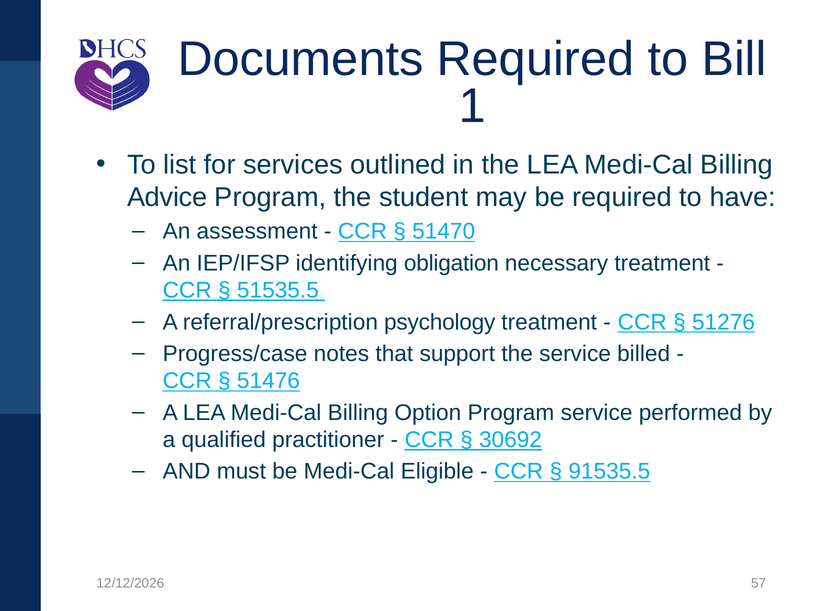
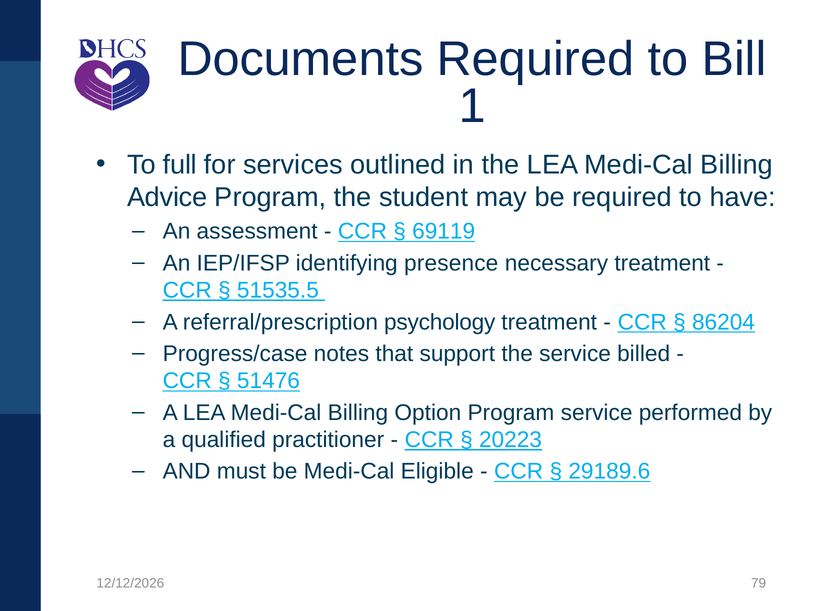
list: list -> full (180, 165)
51470: 51470 -> 69119 (444, 232)
obligation: obligation -> presence (451, 263)
51276: 51276 -> 86204 (723, 322)
30692: 30692 -> 20223 (510, 440)
91535.5: 91535.5 -> 29189.6 (609, 472)
57: 57 -> 79 (759, 584)
